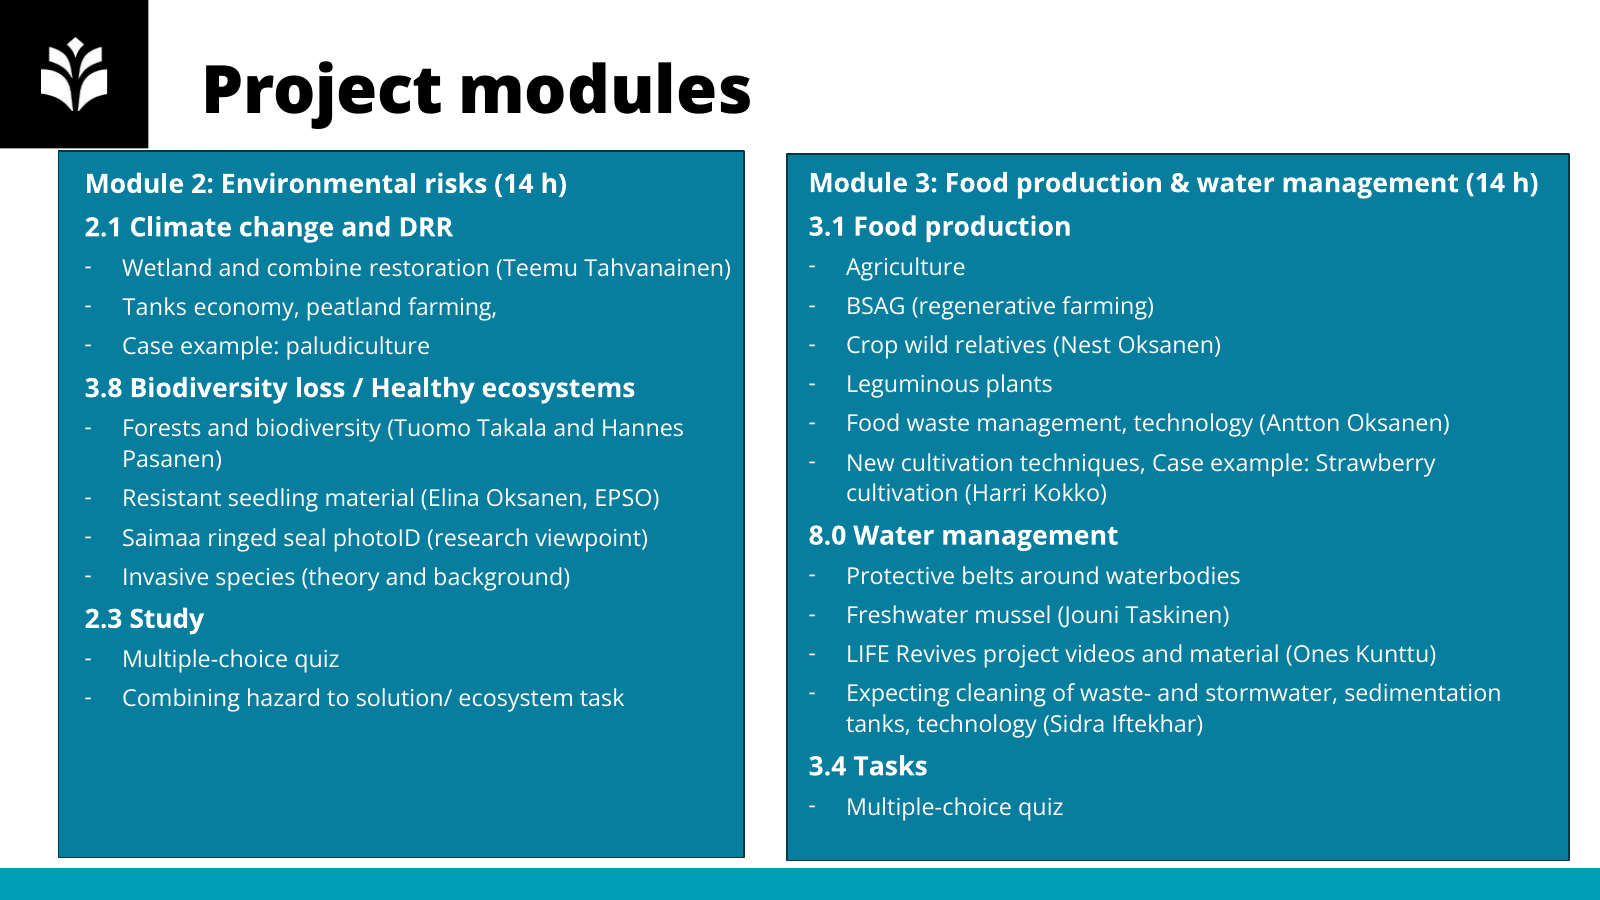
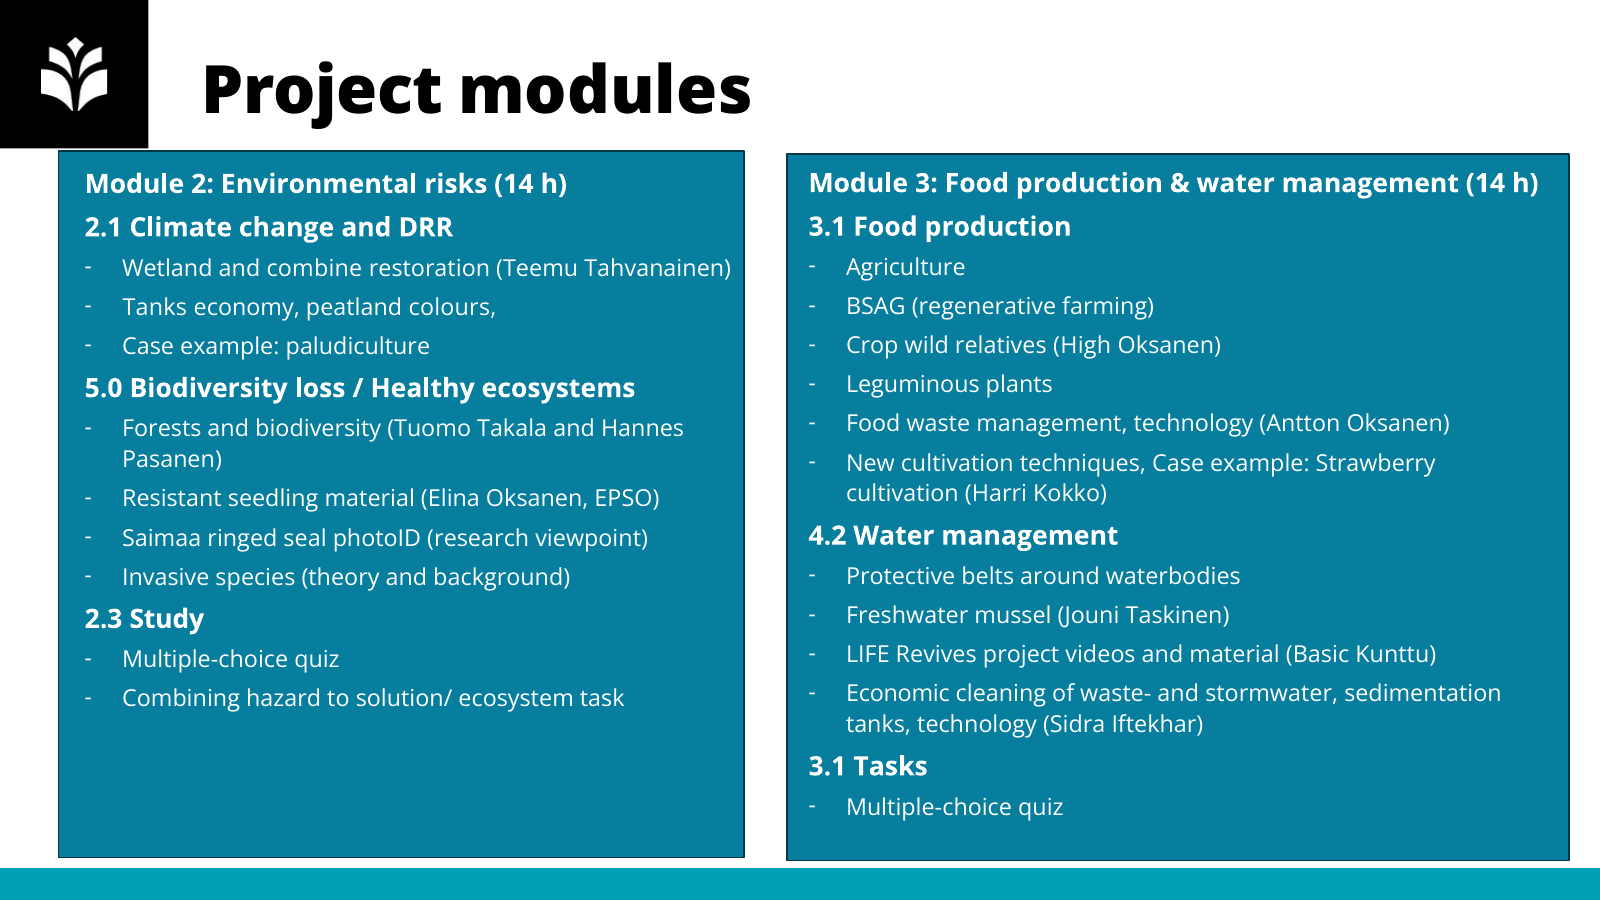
peatland farming: farming -> colours (453, 308)
Nest: Nest -> High (1082, 346)
3.8: 3.8 -> 5.0 (104, 388)
8.0: 8.0 -> 4.2 (827, 536)
Ones: Ones -> Basic (1318, 655)
Expecting: Expecting -> Economic (898, 694)
3.4: 3.4 -> 3.1 (827, 767)
